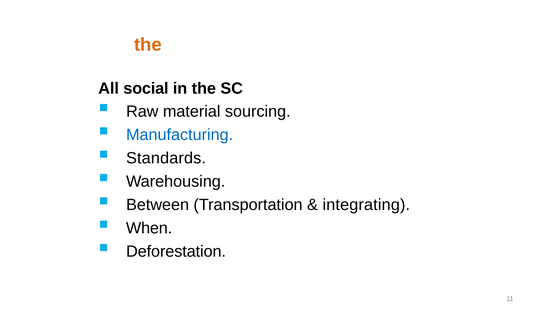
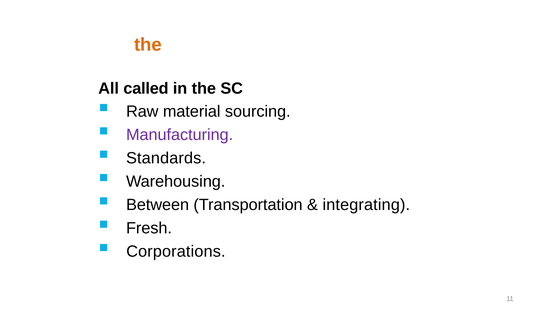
social: social -> called (146, 88)
Manufacturing colour: blue -> purple (180, 135)
When: When -> Fresh (149, 228)
Deforestation: Deforestation -> Corporations (176, 251)
